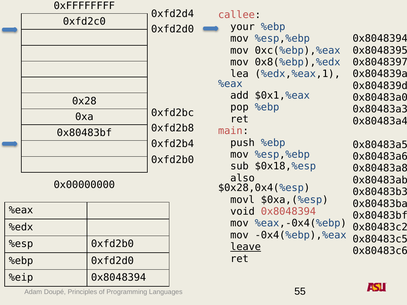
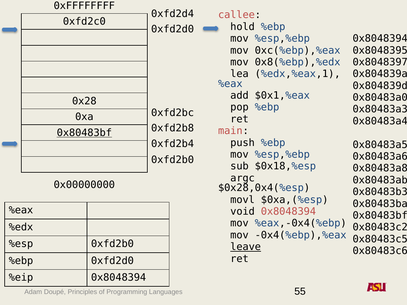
your: your -> hold (243, 27)
0x80483bf underline: none -> present (84, 133)
also: also -> argc (243, 178)
